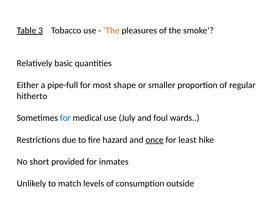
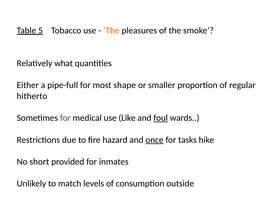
3: 3 -> 5 (41, 31)
basic: basic -> what (64, 63)
for colour: blue -> purple (65, 118)
July: July -> Like (127, 118)
foul underline: none -> present (161, 118)
least: least -> tasks (187, 140)
